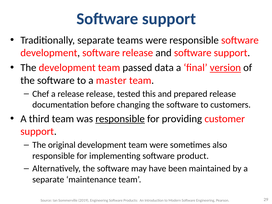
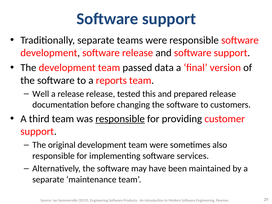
version underline: present -> none (225, 68)
master: master -> reports (111, 80)
Chef: Chef -> Well (41, 94)
product: product -> services (193, 156)
